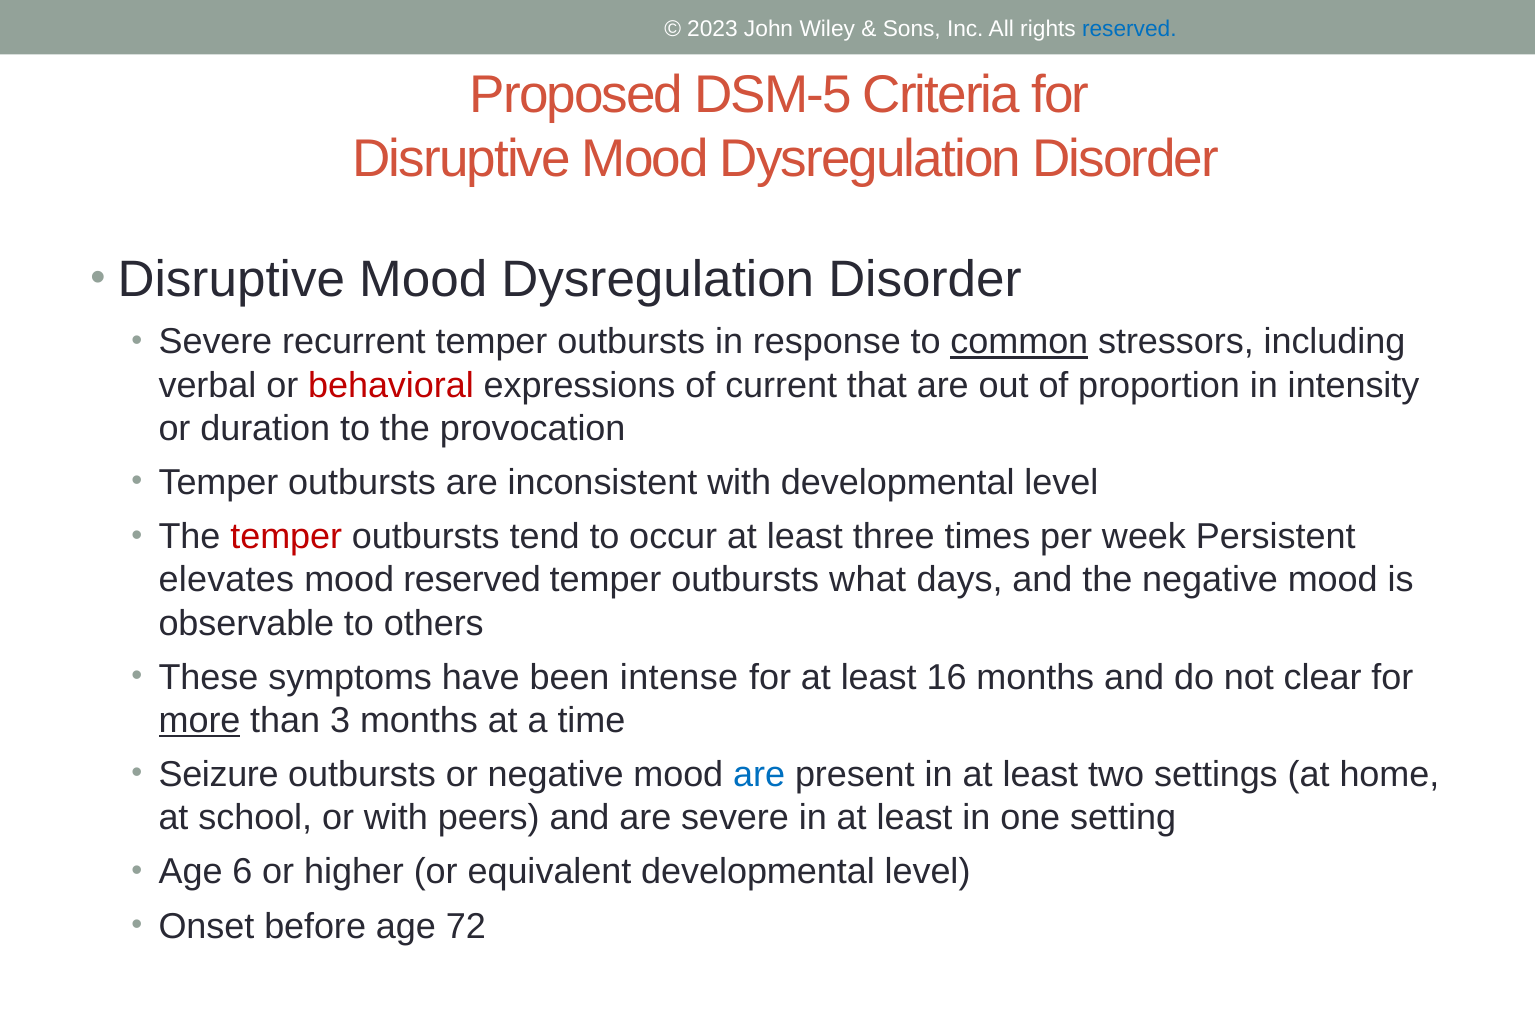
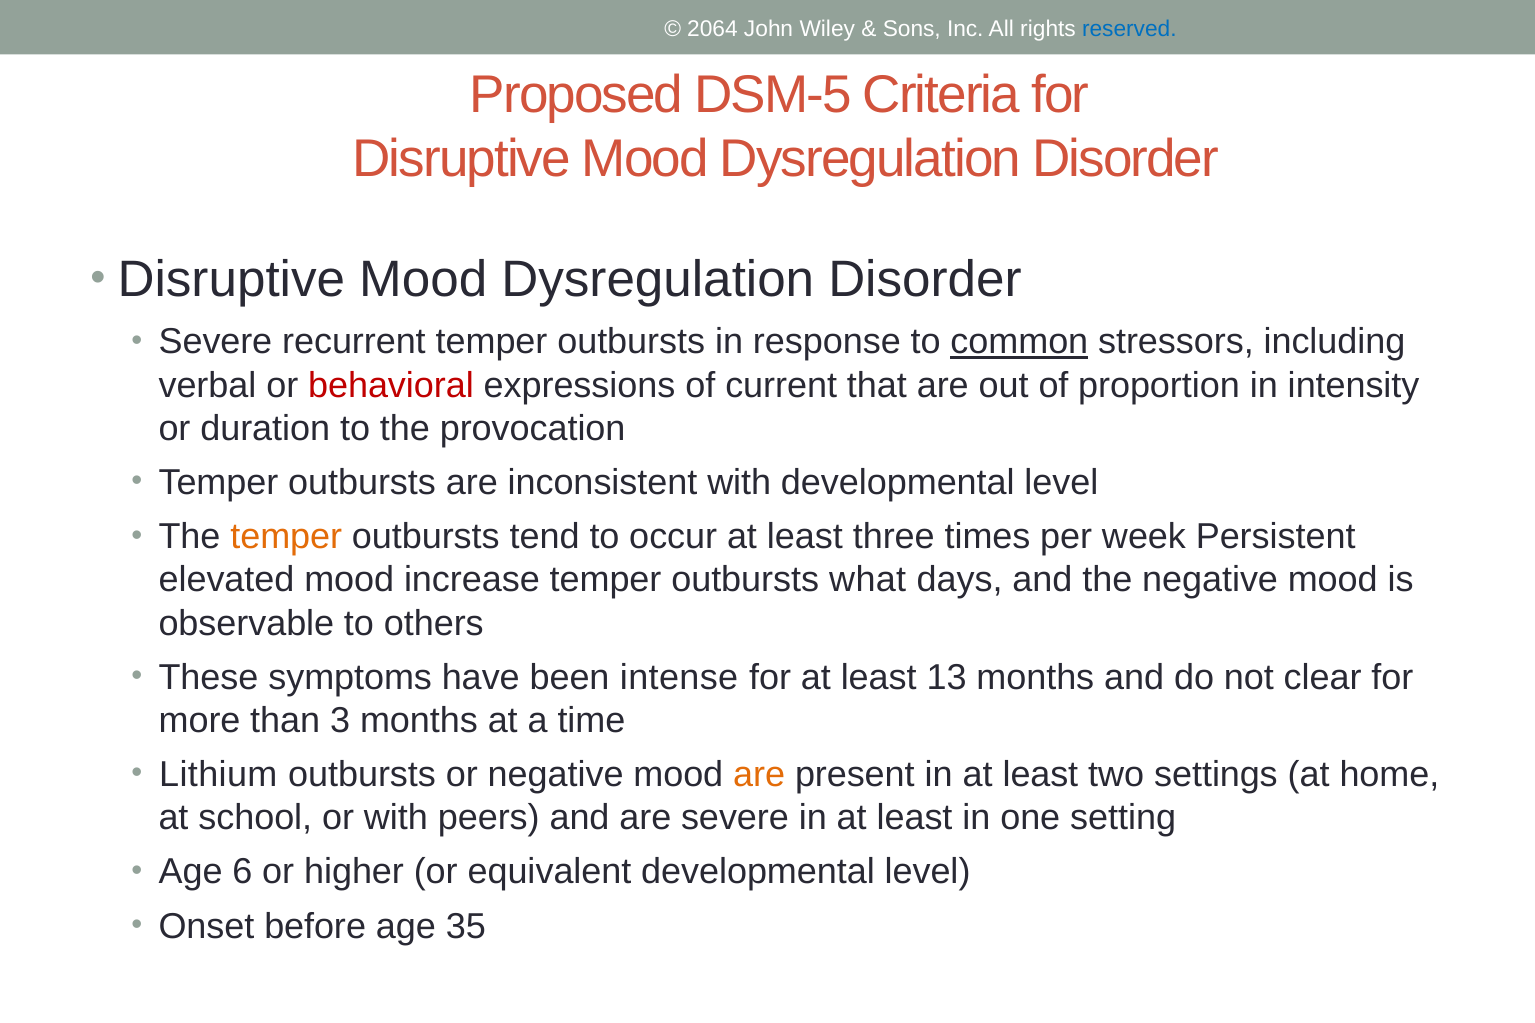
2023: 2023 -> 2064 (712, 29)
temper colour: red -> orange (286, 537)
elevates: elevates -> elevated (226, 580)
mood reserved: reserved -> increase (472, 580)
16: 16 -> 13 (947, 678)
more underline: present -> none (200, 721)
Seizure: Seizure -> Lithium (218, 775)
are colour: blue -> orange (759, 775)
72: 72 -> 35 (466, 927)
